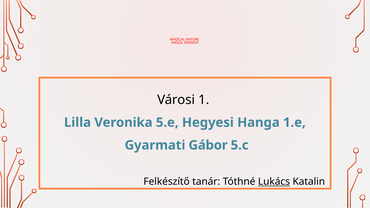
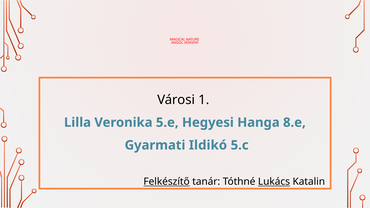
1.e: 1.e -> 8.e (294, 123)
Gábor: Gábor -> Ildikó (208, 145)
Felkészítő underline: none -> present (167, 182)
